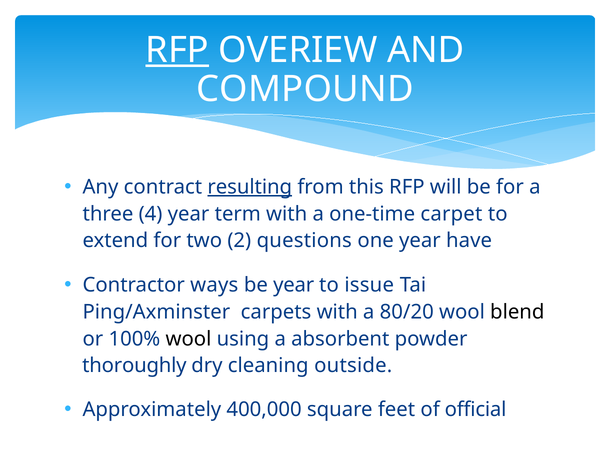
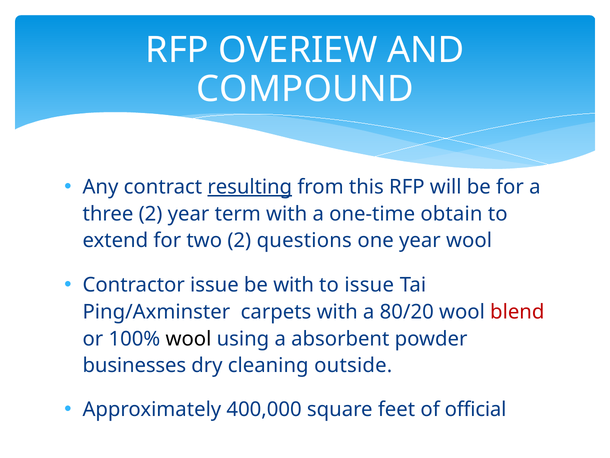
RFP underline: present -> none (177, 50)
three 4: 4 -> 2 (151, 214)
carpet: carpet -> obtain (451, 214)
year have: have -> wool (469, 241)
Contractor ways: ways -> issue (214, 285)
be year: year -> with (294, 285)
blend colour: black -> red (517, 312)
thoroughly: thoroughly -> businesses (134, 365)
